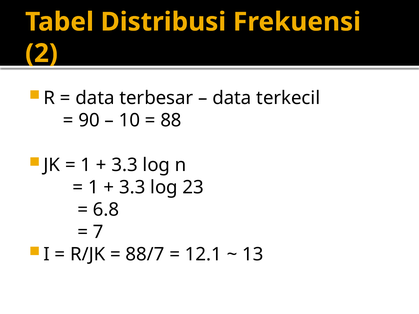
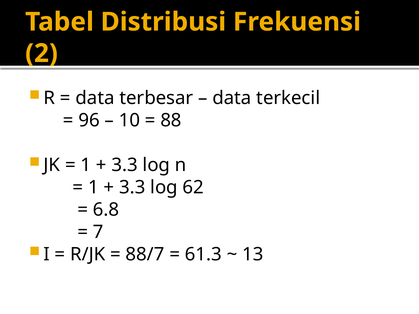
90: 90 -> 96 (89, 120)
23: 23 -> 62 (193, 187)
12.1: 12.1 -> 61.3 (203, 254)
